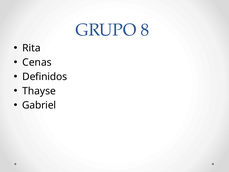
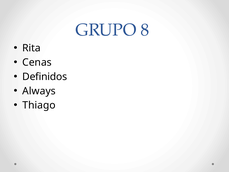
Thayse: Thayse -> Always (39, 91)
Gabriel: Gabriel -> Thiago (39, 105)
